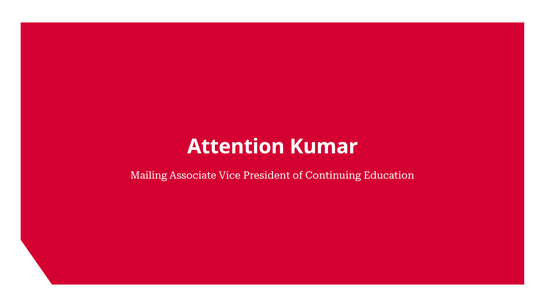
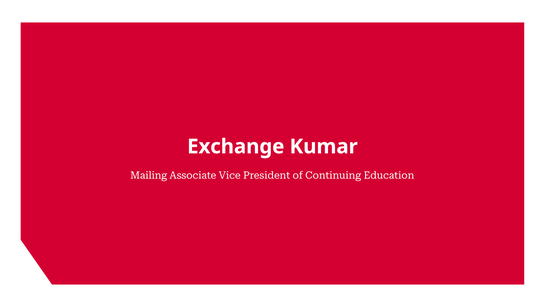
Attention: Attention -> Exchange (236, 146)
